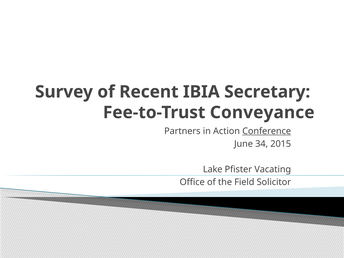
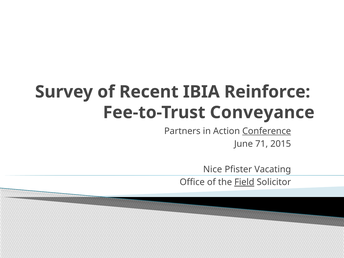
Secretary: Secretary -> Reinforce (267, 92)
34: 34 -> 71 (262, 144)
Lake: Lake -> Nice (213, 169)
Field underline: none -> present (244, 182)
